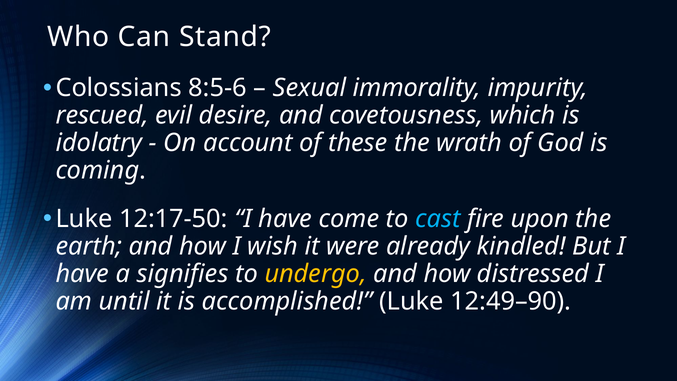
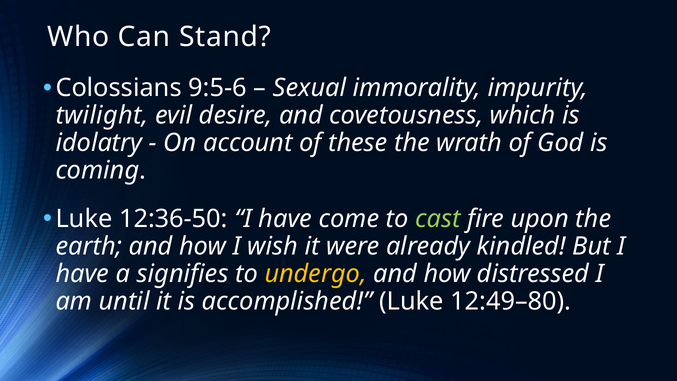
8:5-6: 8:5-6 -> 9:5-6 (218, 88)
rescued: rescued -> twilight (102, 115)
12:17-50: 12:17-50 -> 12:36-50 (173, 219)
cast colour: light blue -> light green (438, 219)
12:49–90: 12:49–90 -> 12:49–80 (511, 301)
